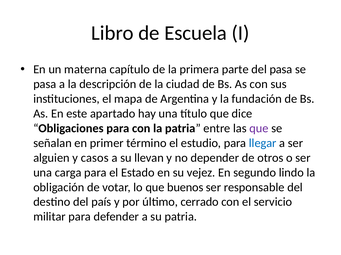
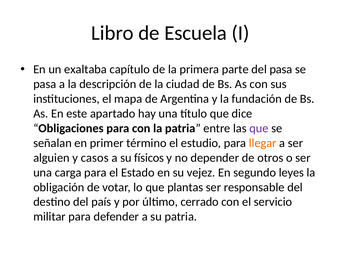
materna: materna -> exaltaba (86, 70)
llegar colour: blue -> orange (263, 143)
llevan: llevan -> físicos (149, 158)
lindo: lindo -> leyes (291, 173)
buenos: buenos -> plantas (185, 188)
